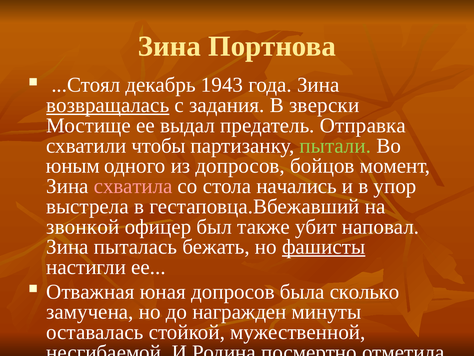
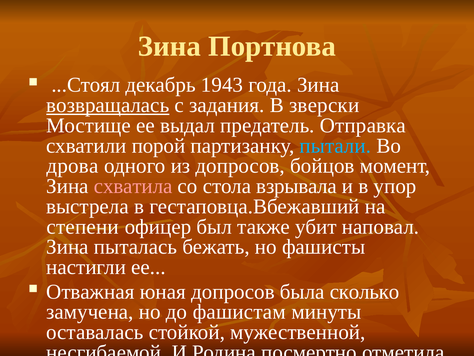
чтобы: чтобы -> порой (159, 146)
пытали colour: light green -> light blue (335, 146)
юным: юным -> дрова (73, 166)
начались: начались -> взрывала (297, 186)
звонкой: звонкой -> степени (83, 226)
фашисты underline: present -> none (324, 247)
награжден: награжден -> фашистам (239, 312)
